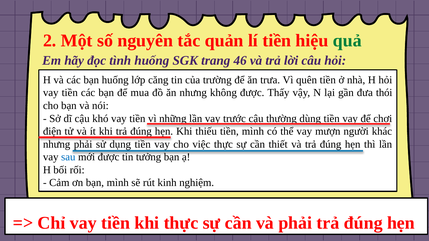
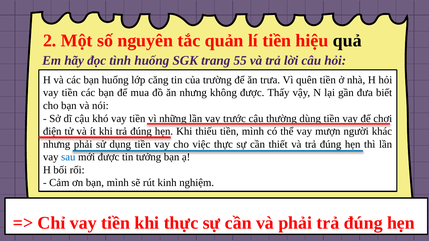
quả colour: green -> black (347, 41)
46: 46 -> 55 (240, 61)
thói: thói -> biết (384, 93)
